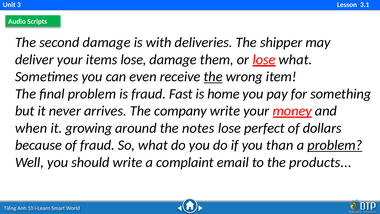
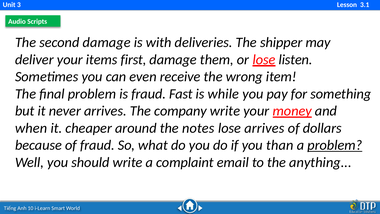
items lose: lose -> first (134, 60)
what: what -> listen (296, 60)
the underline: present -> none (213, 77)
home: home -> while (223, 94)
growing: growing -> cheaper (89, 128)
lose perfect: perfect -> arrives (264, 128)
products: products -> anything (320, 162)
